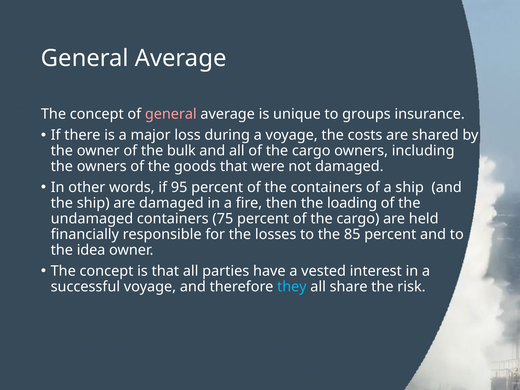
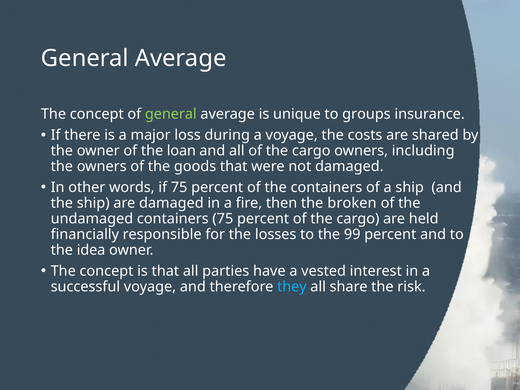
general colour: pink -> light green (171, 114)
bulk: bulk -> loan (181, 151)
if 95: 95 -> 75 (179, 187)
loading: loading -> broken (352, 203)
85: 85 -> 99 (352, 234)
